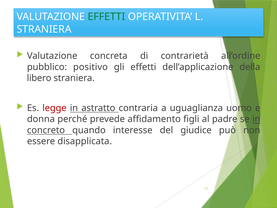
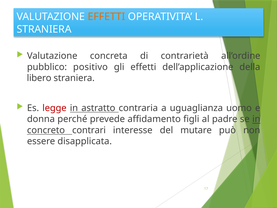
EFFETTI colour: green -> orange (106, 17)
quando: quando -> contrari (89, 130)
giudice: giudice -> mutare (196, 130)
